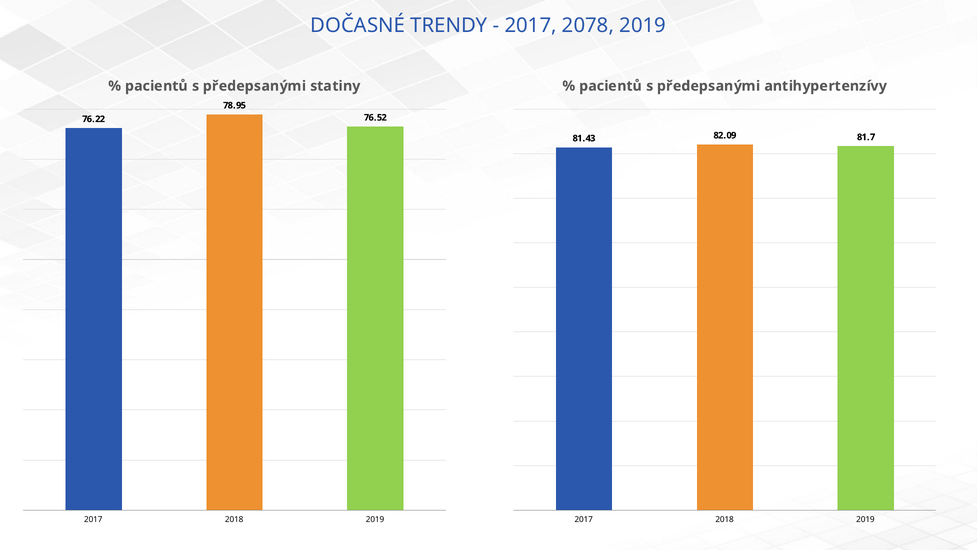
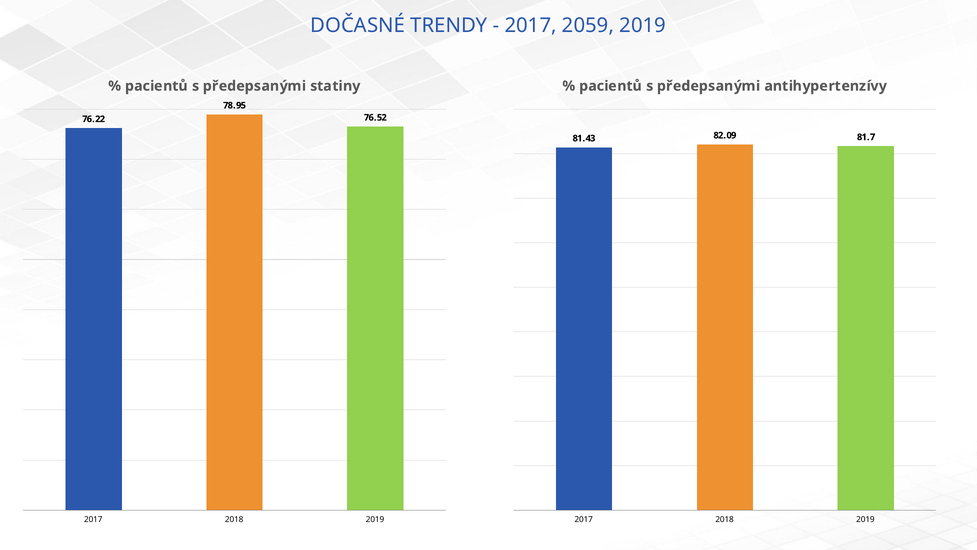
2078: 2078 -> 2059 (588, 26)
